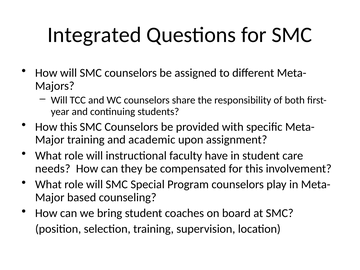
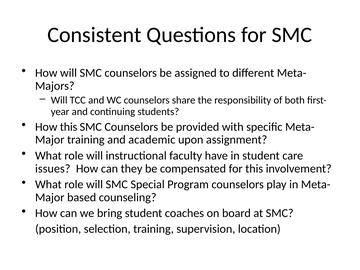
Integrated: Integrated -> Consistent (94, 35)
needs: needs -> issues (53, 169)
